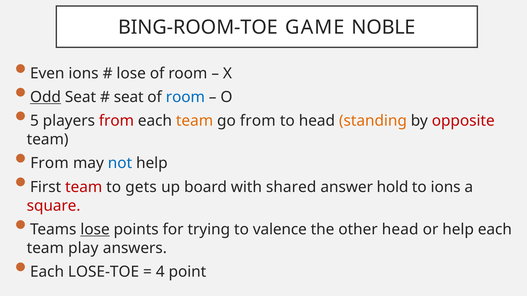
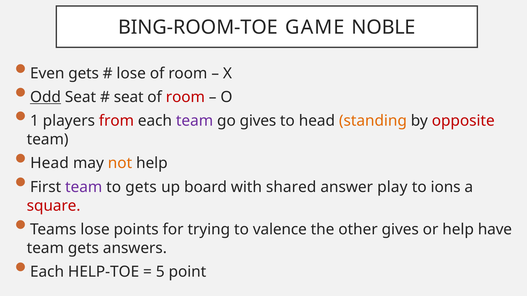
Even ions: ions -> gets (84, 74)
room colour: blue -> red (185, 97)
5: 5 -> 1 (34, 121)
team colour: orange -> purple (195, 121)
go from: from -> gives (258, 121)
From: From -> Head (49, 163)
not colour: blue -> orange (120, 163)
team colour: red -> purple (84, 187)
hold: hold -> play (392, 187)
lose underline: present -> none (95, 230)
other head: head -> gives (400, 230)
help each: each -> have (495, 230)
team play: play -> gets (83, 249)
LOSE-TOE: LOSE-TOE -> HELP-TOE (104, 272)
4: 4 -> 5 (160, 272)
